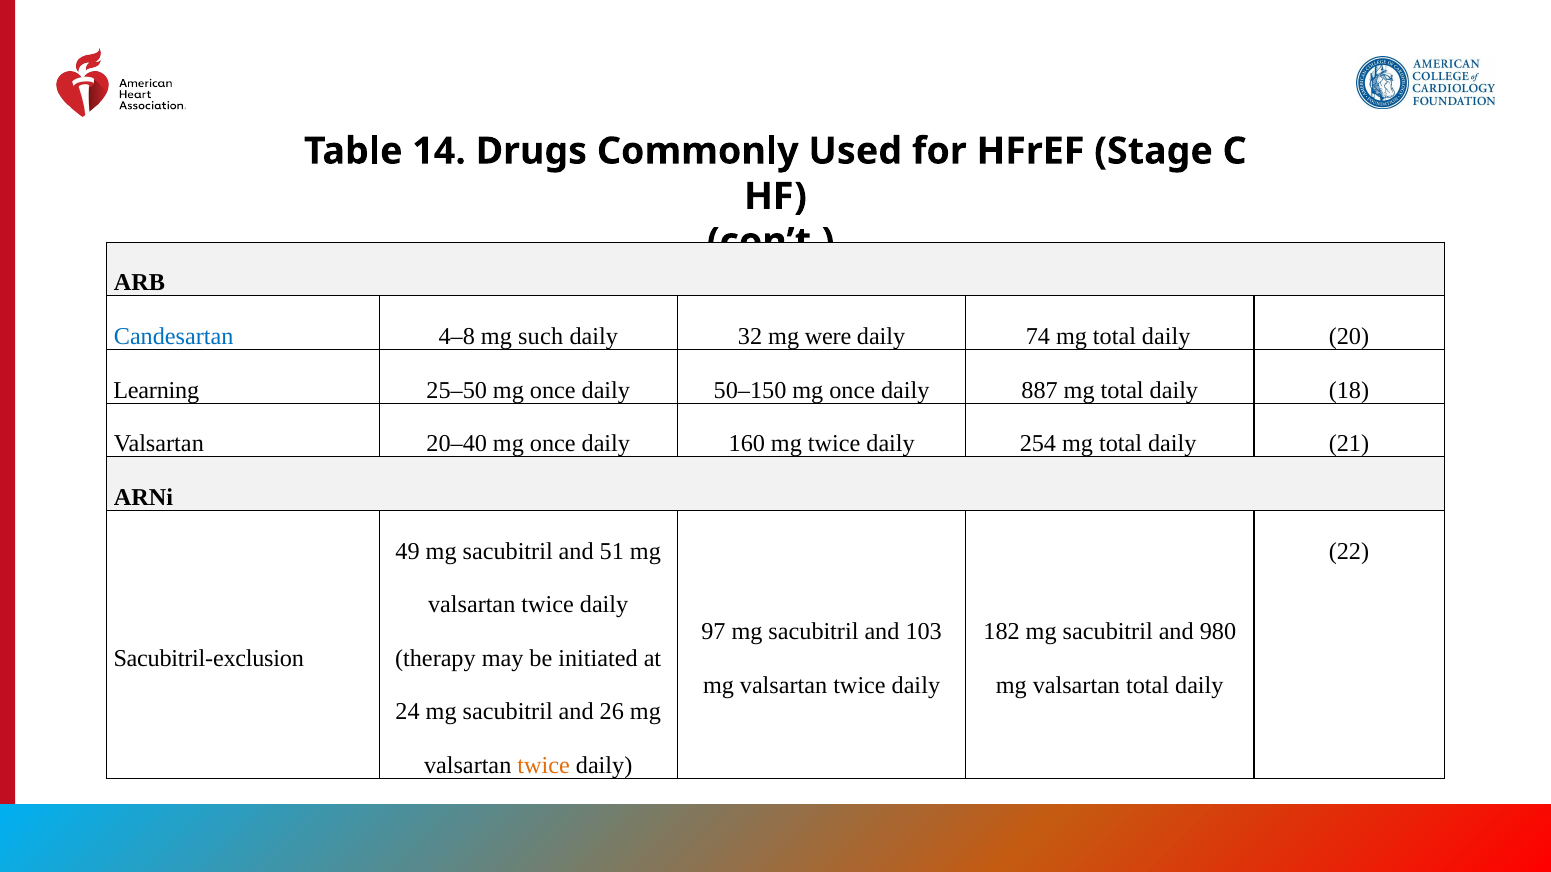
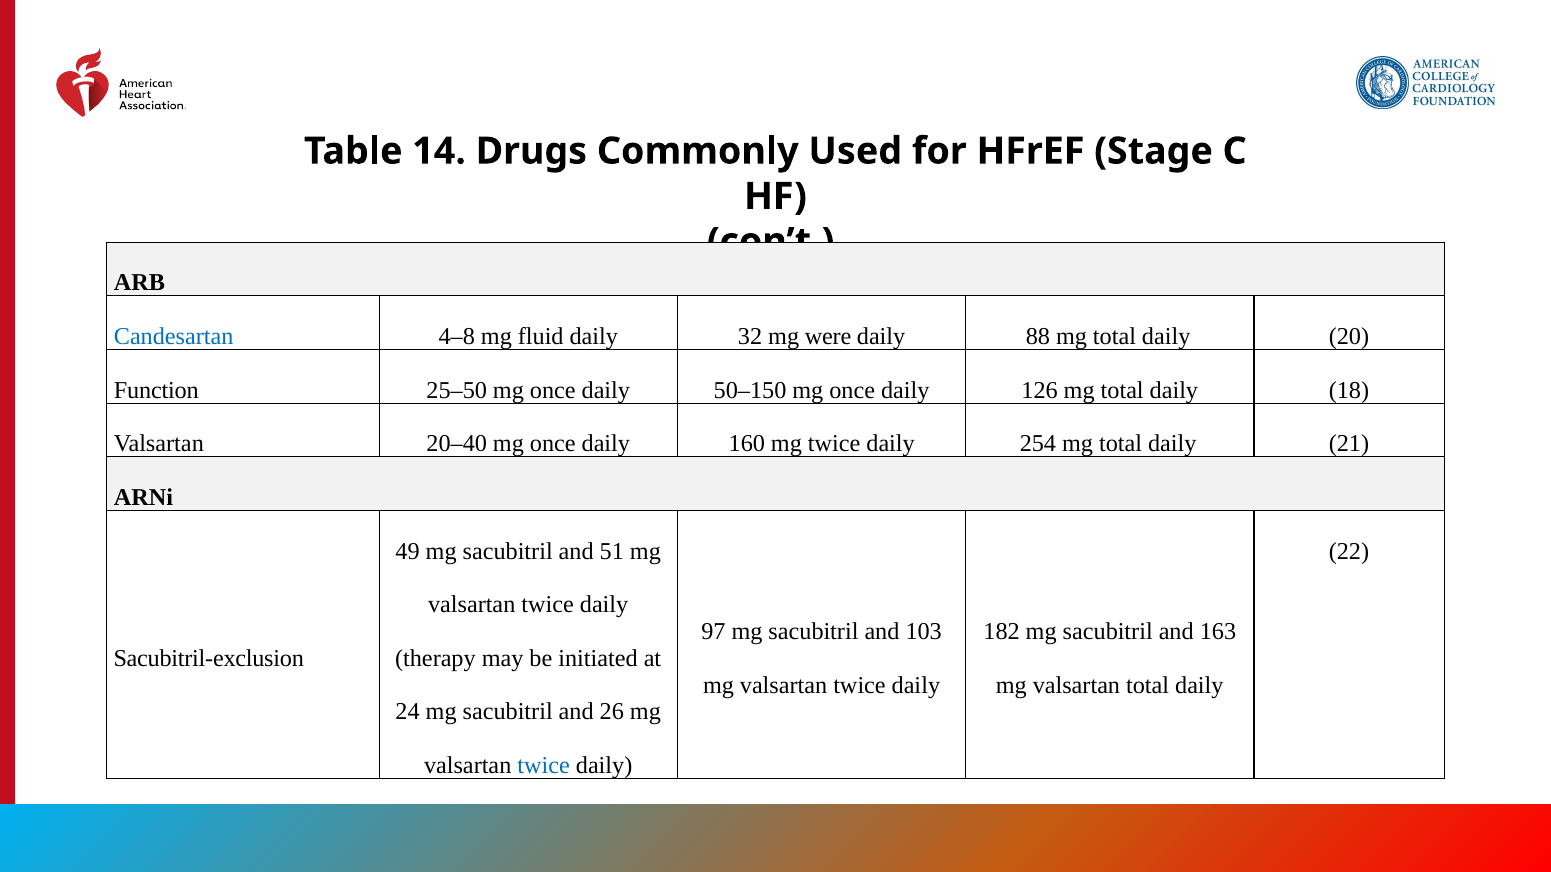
such: such -> fluid (541, 337)
daily 74: 74 -> 88 (1038, 337)
Learning: Learning -> Function (156, 390)
887: 887 -> 126 (1040, 390)
980: 980 -> 163 (1218, 632)
twice colour: orange -> blue (544, 766)
